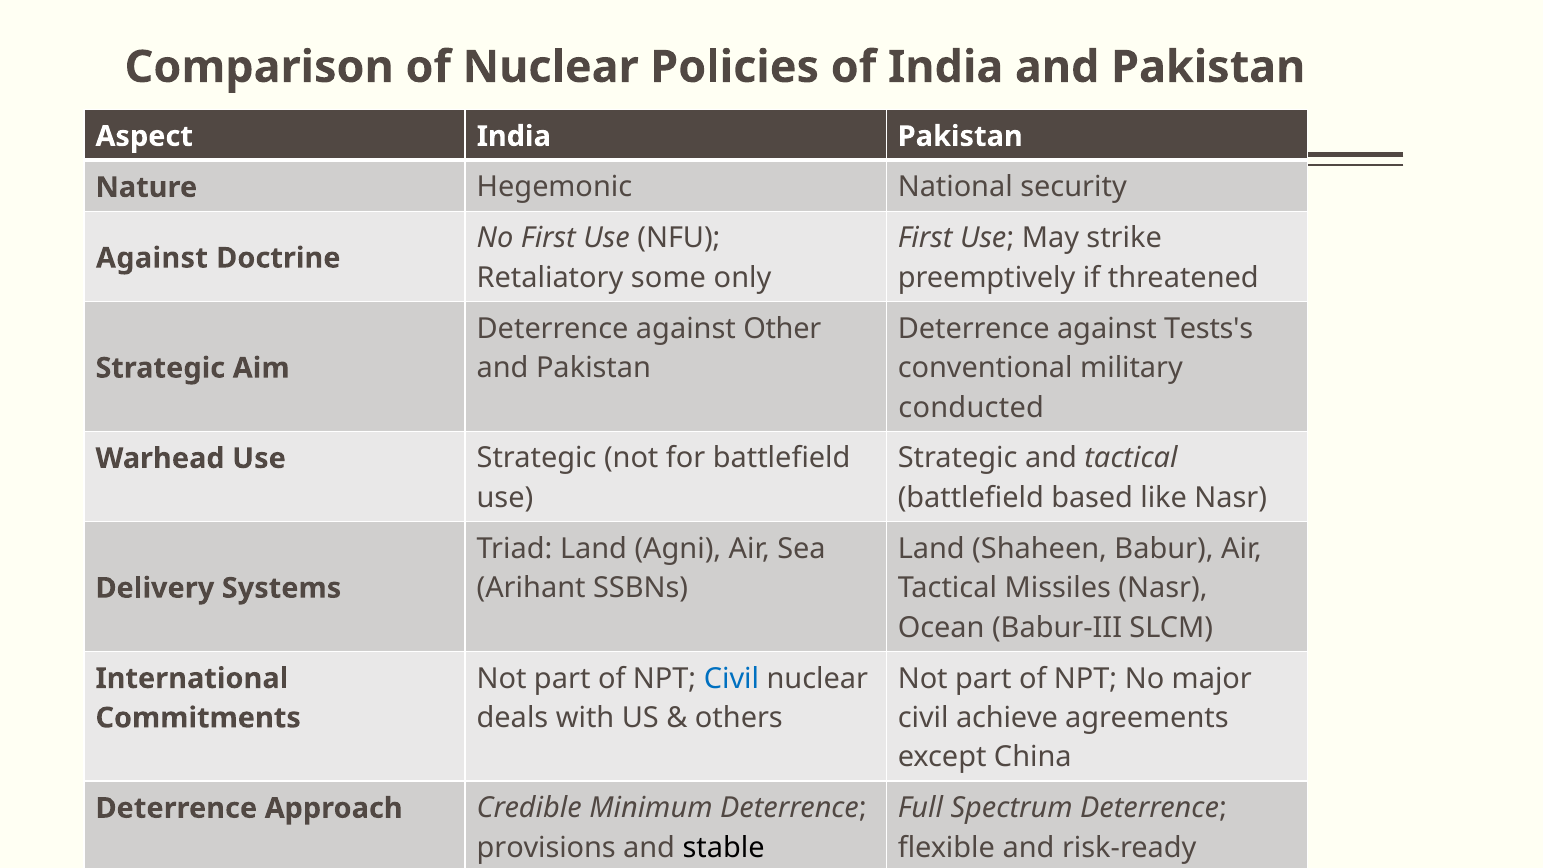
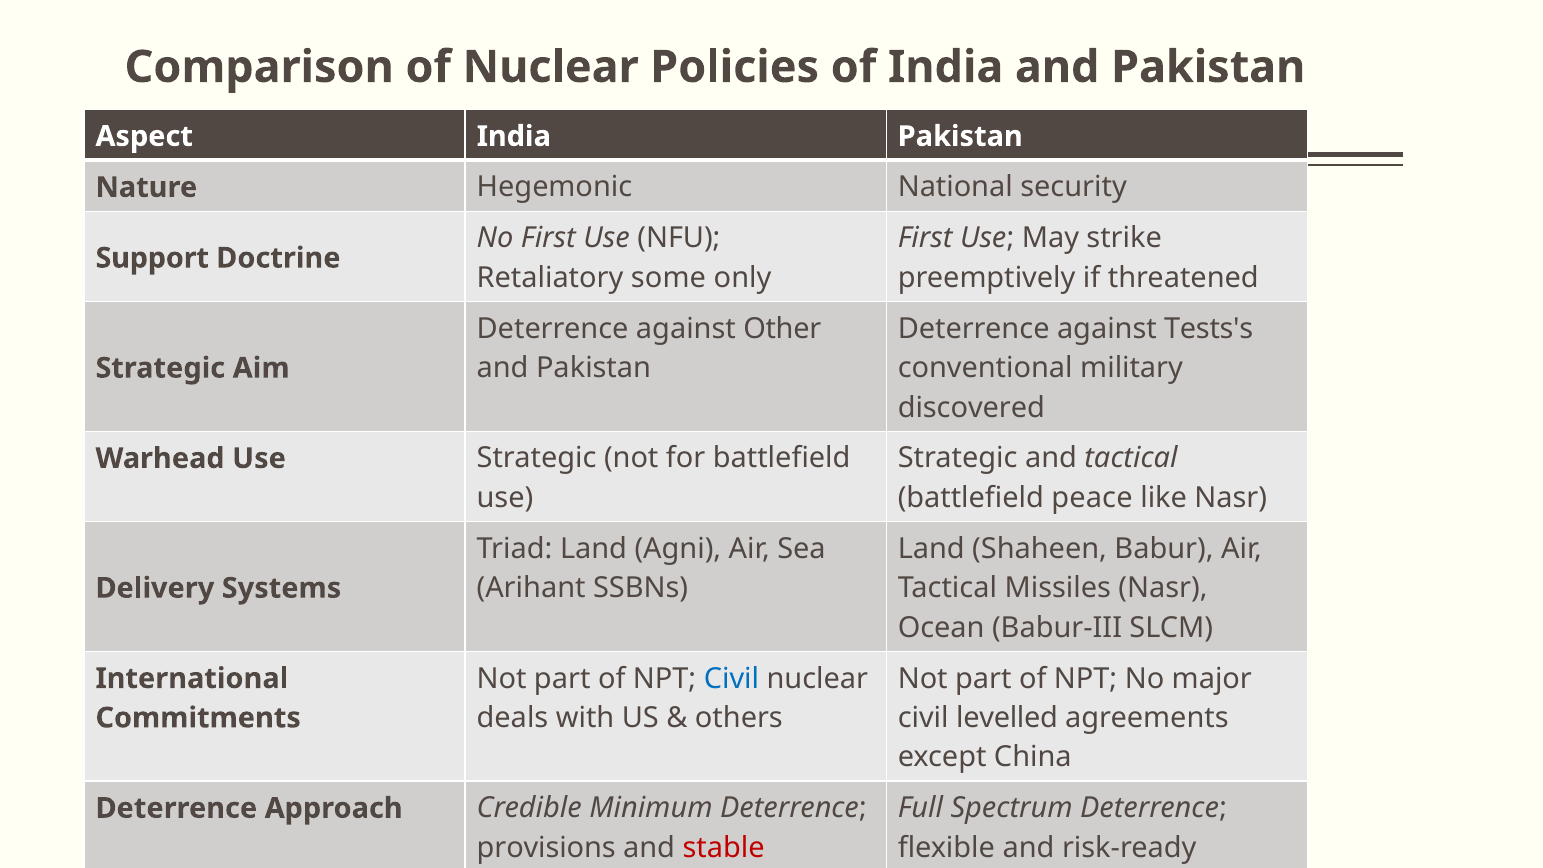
Against: Against -> Support (152, 258)
conducted: conducted -> discovered (971, 407)
based: based -> peace (1092, 498)
achieve: achieve -> levelled (1007, 718)
stable colour: black -> red (724, 848)
